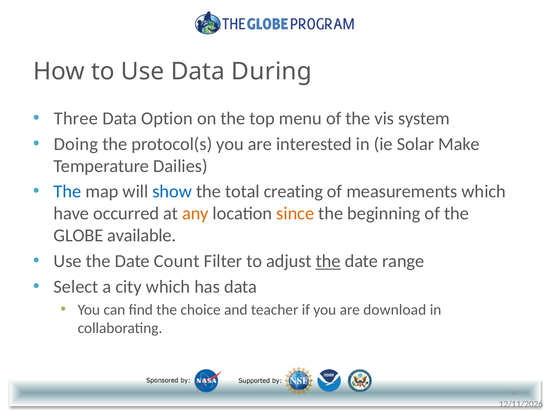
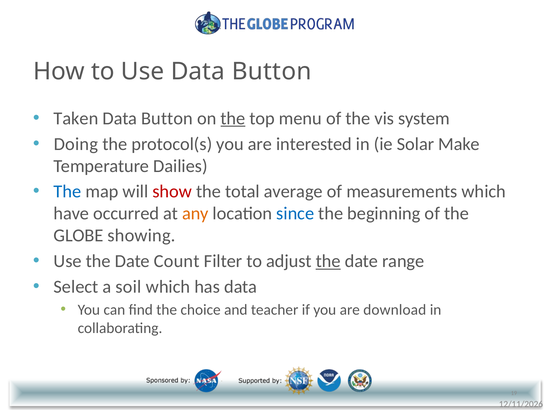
Use Data During: During -> Button (272, 72)
Three: Three -> Taken (76, 119)
Option: Option -> Button (167, 119)
the underline: none -> present (233, 119)
show colour: blue -> red (172, 192)
creating: creating -> average (293, 192)
since colour: orange -> blue (295, 214)
available: available -> showing (142, 236)
city: city -> soil (128, 287)
